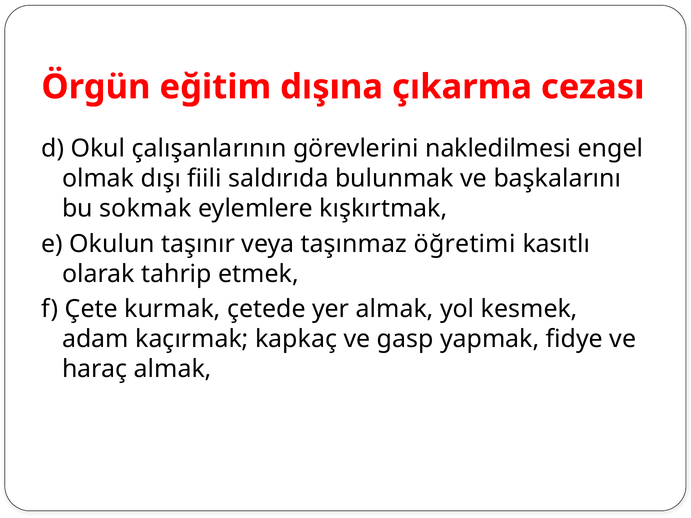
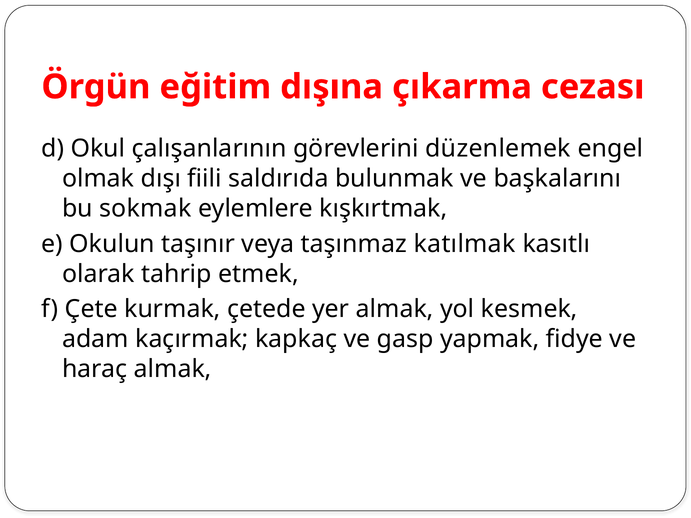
nakledilmesi: nakledilmesi -> düzenlemek (498, 149)
öğretimi: öğretimi -> katılmak (465, 244)
